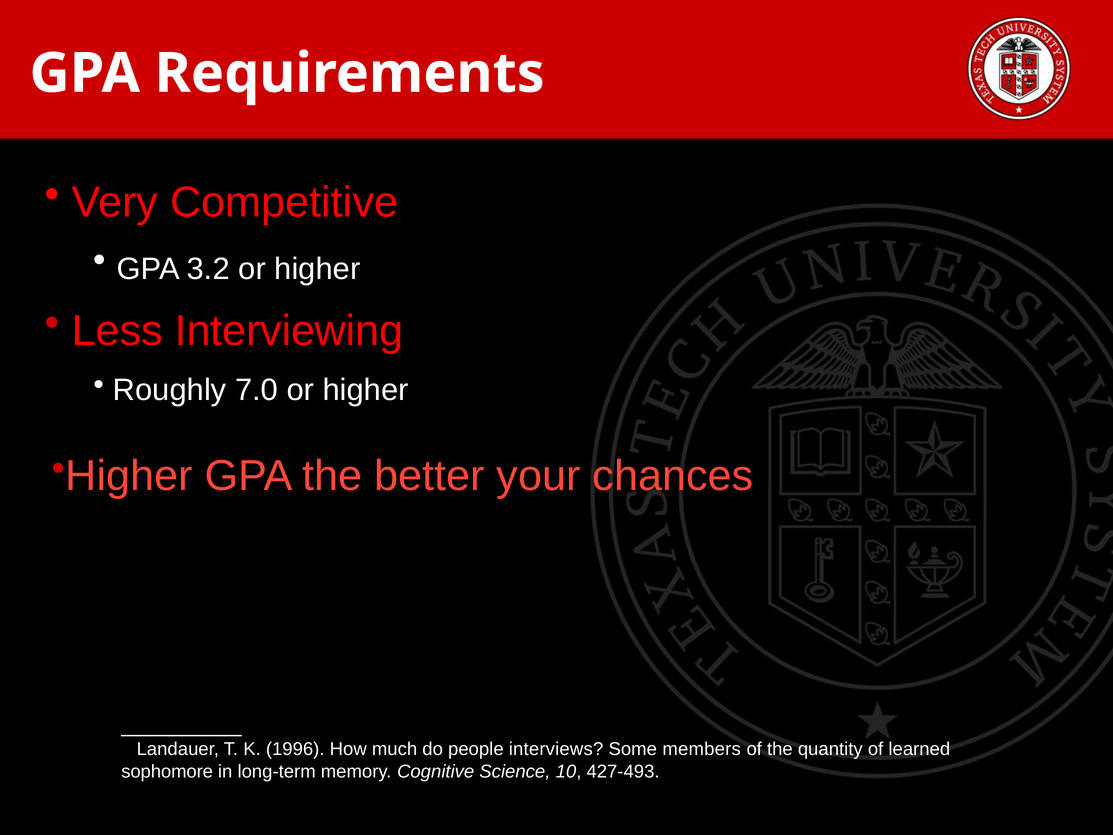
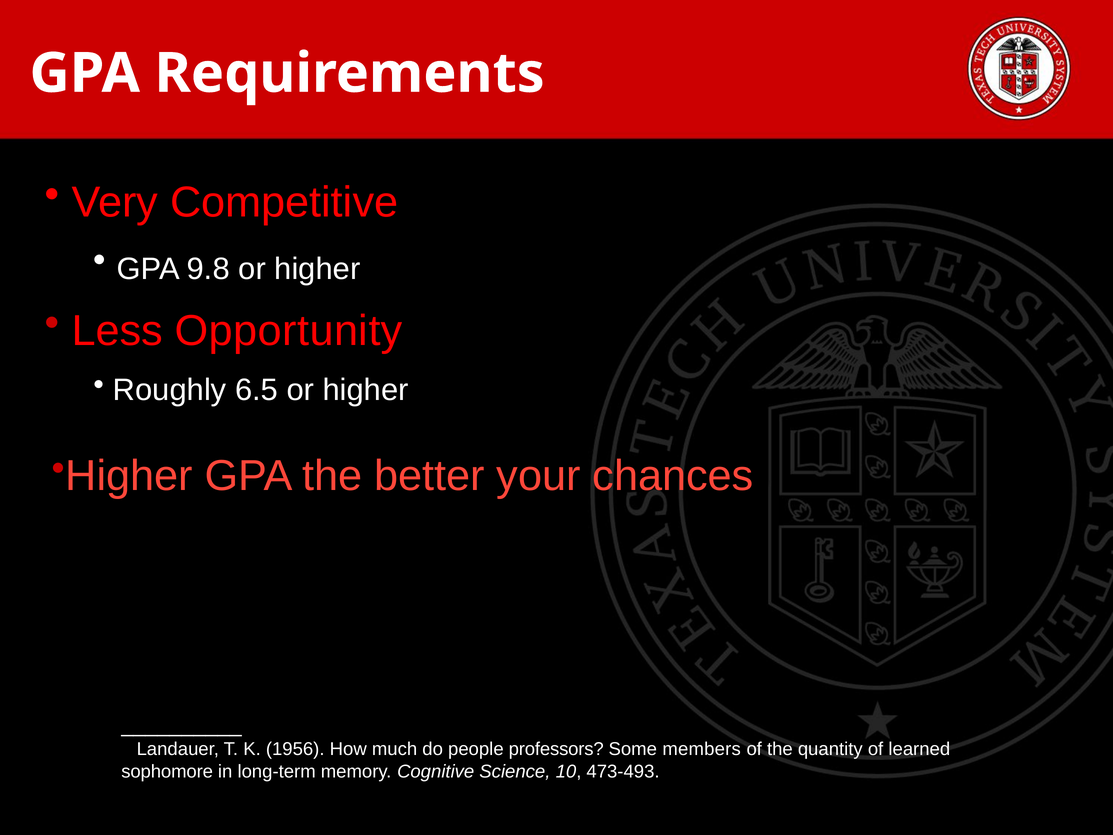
3.2: 3.2 -> 9.8 (208, 269)
Interviewing: Interviewing -> Opportunity (289, 331)
7.0: 7.0 -> 6.5 (256, 390)
1996: 1996 -> 1956 (295, 749)
interviews: interviews -> professors (556, 749)
427-493: 427-493 -> 473-493 (623, 771)
